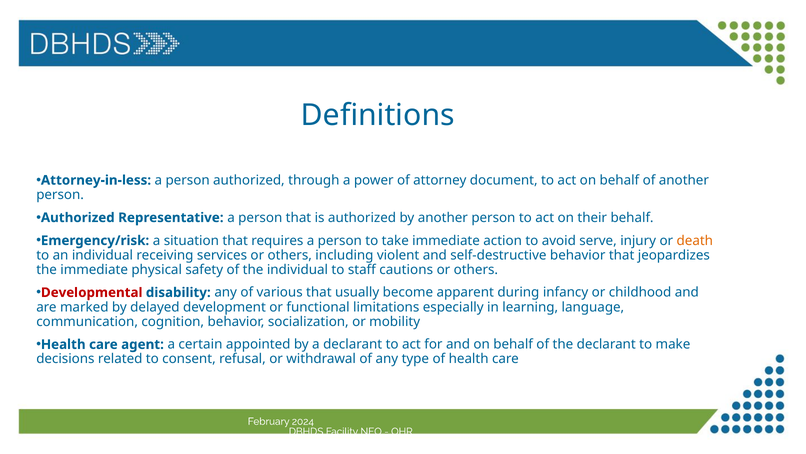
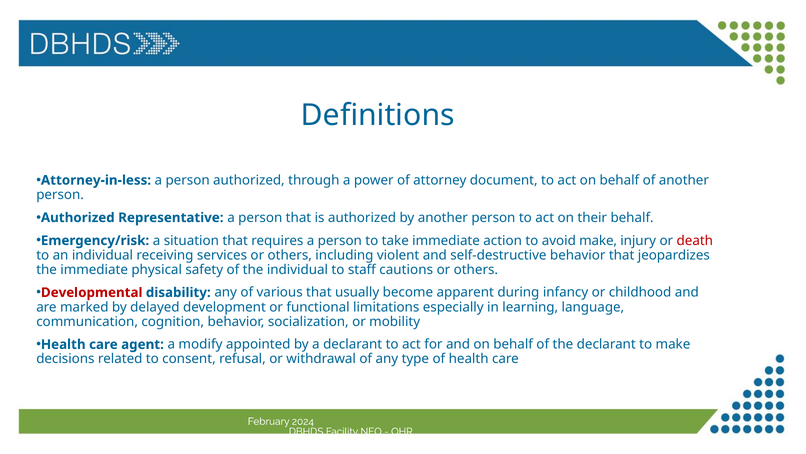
avoid serve: serve -> make (598, 240)
death colour: orange -> red (695, 240)
certain: certain -> modify (201, 344)
